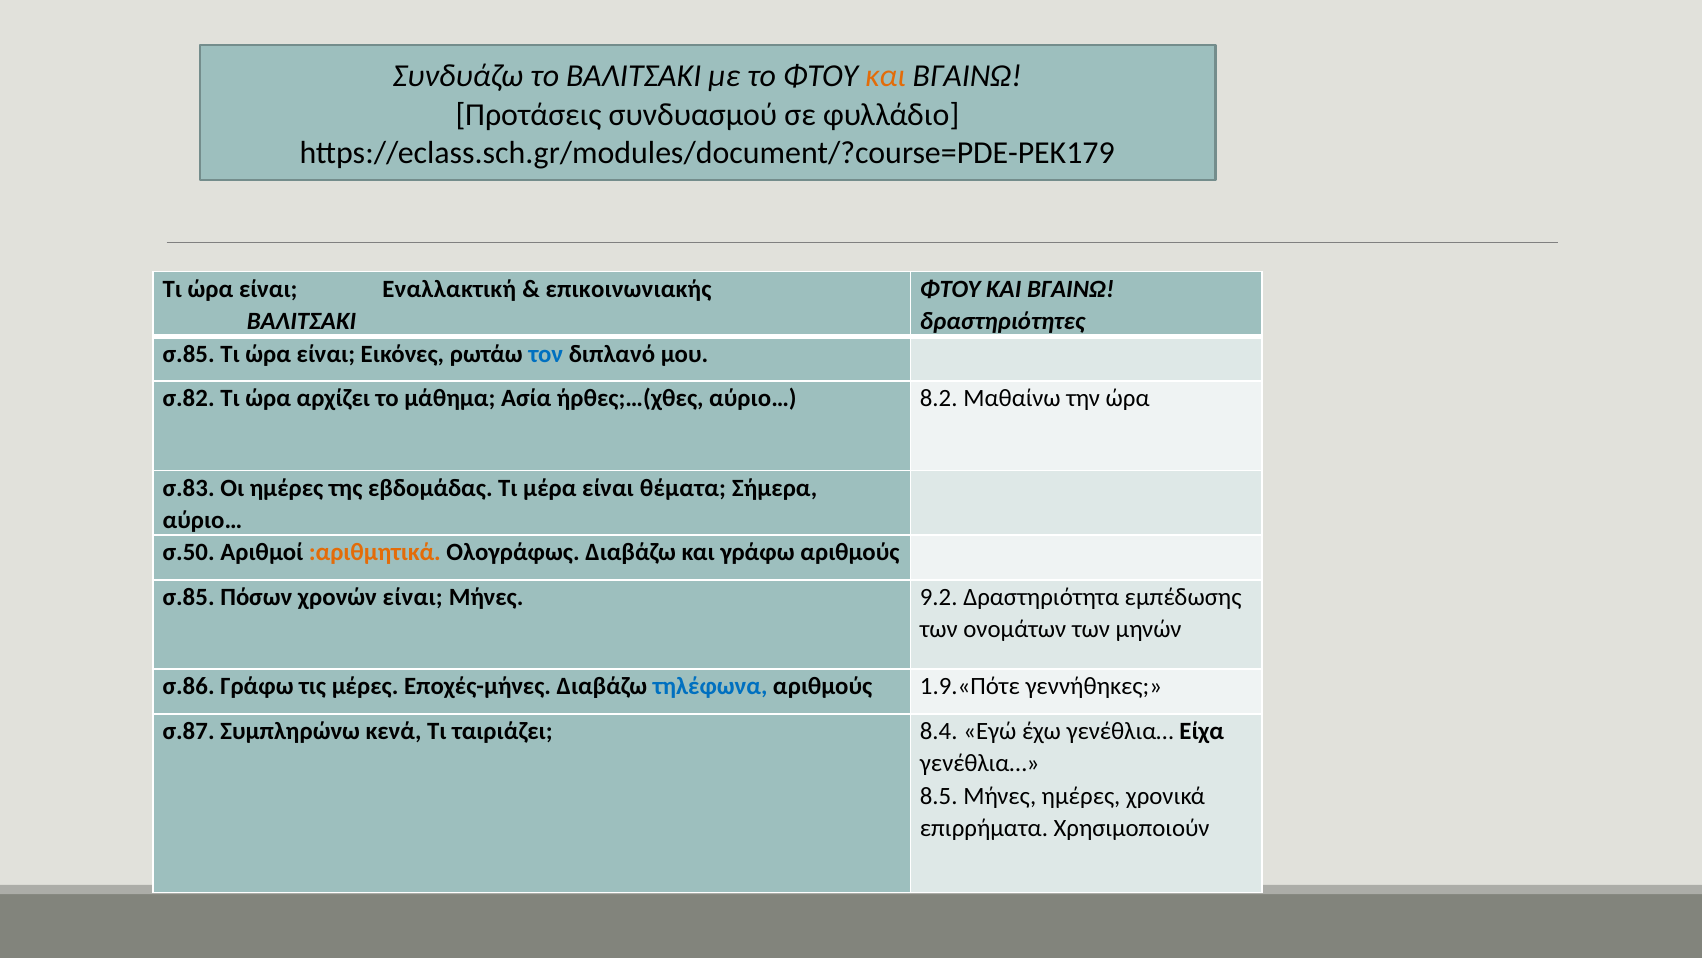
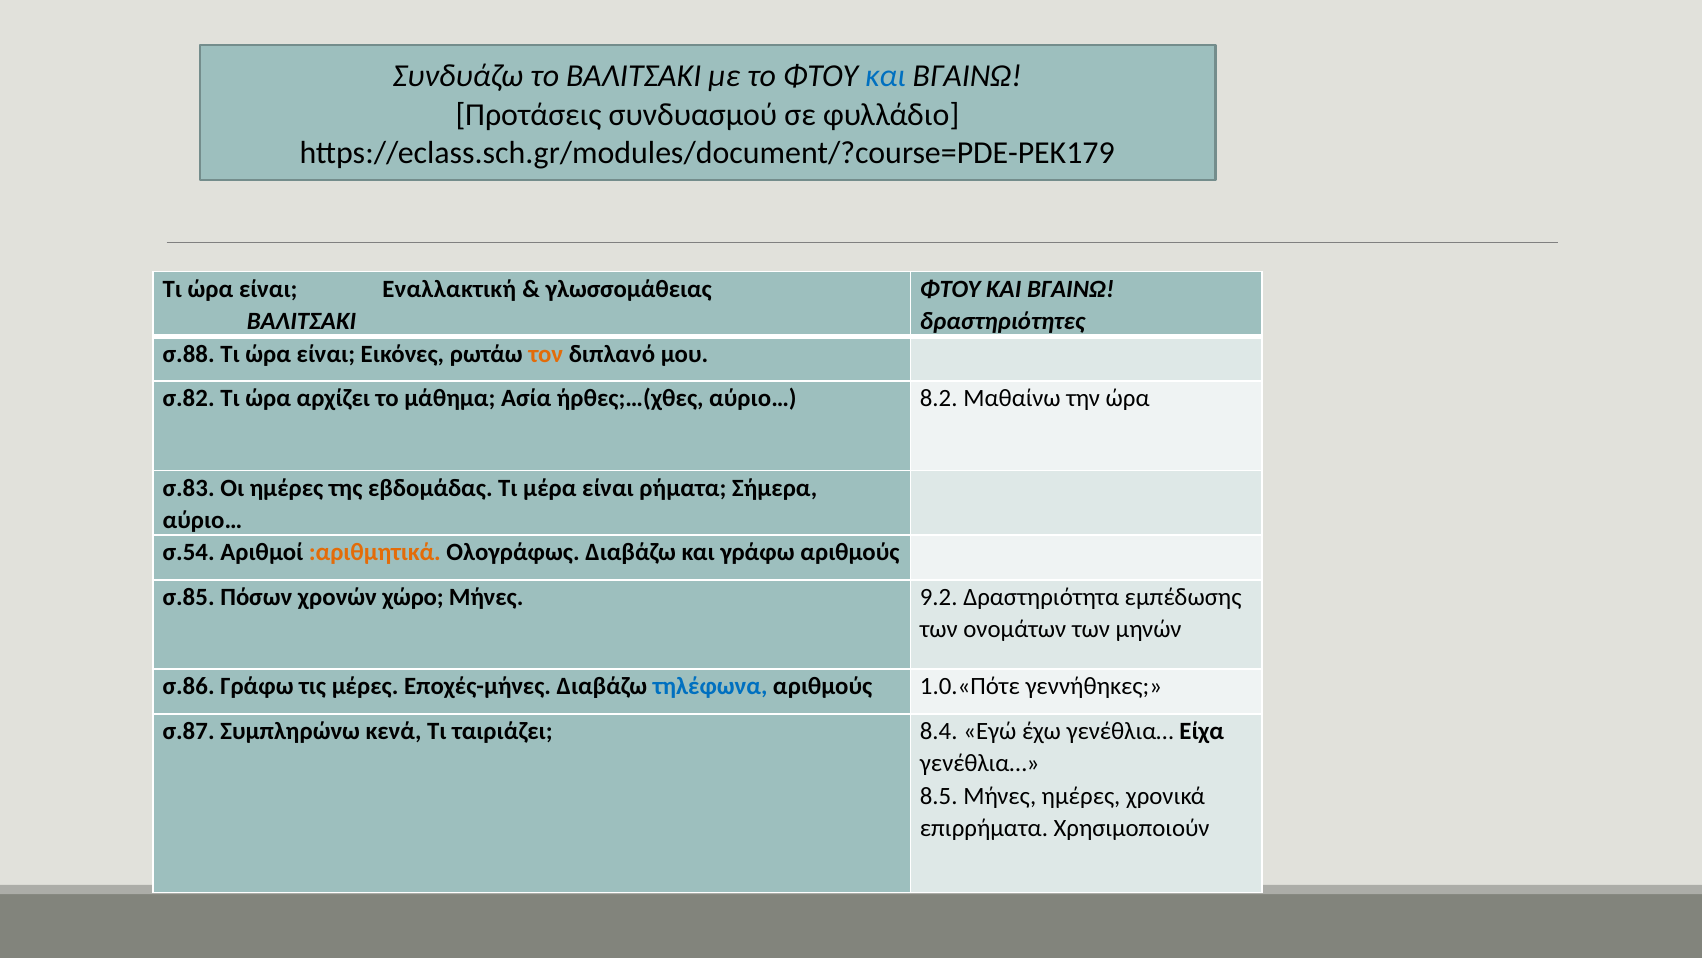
και colour: orange -> blue (886, 76)
επικοινωνιακής: επικοινωνιακής -> γλωσσομάθειας (629, 289)
σ.85: σ.85 -> σ.88 (189, 354)
τον colour: blue -> orange (546, 354)
θέματα: θέματα -> ρήματα (683, 488)
σ.50: σ.50 -> σ.54 (189, 552)
χρονών είναι: είναι -> χώρο (413, 597)
1.9.«Πότε: 1.9.«Πότε -> 1.0.«Πότε (970, 686)
